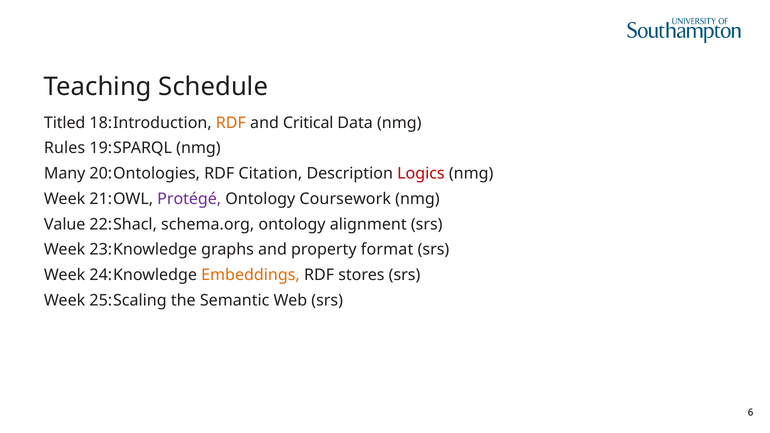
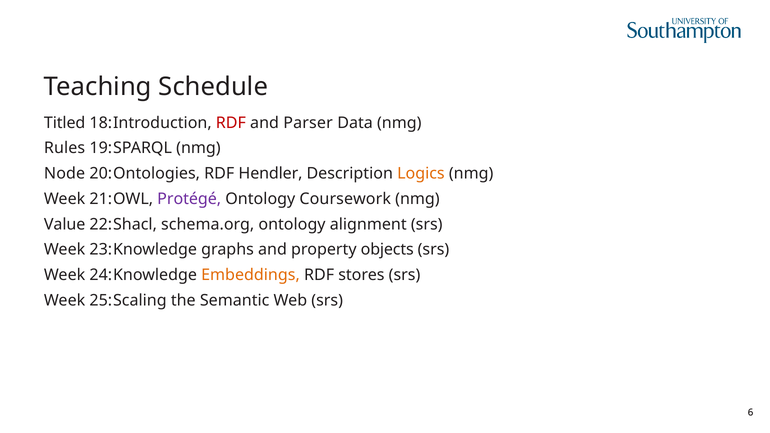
RDF colour: orange -> red (231, 123)
Critical: Critical -> Parser (308, 123)
Many: Many -> Node (65, 174)
Citation: Citation -> Hendler (270, 174)
Logics colour: red -> orange (421, 174)
format: format -> objects (387, 250)
